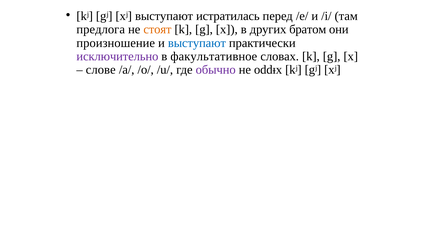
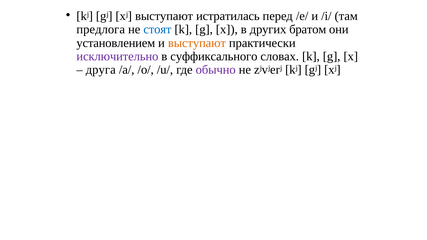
стоят colour: orange -> blue (157, 30)
произношение: произношение -> установлением (116, 43)
выступают colour: blue -> orange (197, 43)
факультативное: факультативное -> суффиксального (214, 56)
слове: слове -> другa (101, 70)
oddᵻx: oddᵻx -> zʲvʲerʲ (268, 70)
